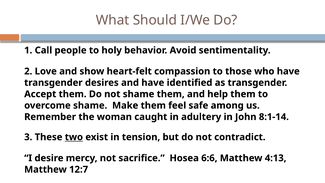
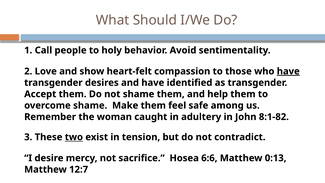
have underline: none -> present (288, 71)
8:1-14: 8:1-14 -> 8:1-82 (274, 117)
4:13: 4:13 -> 0:13 (276, 158)
